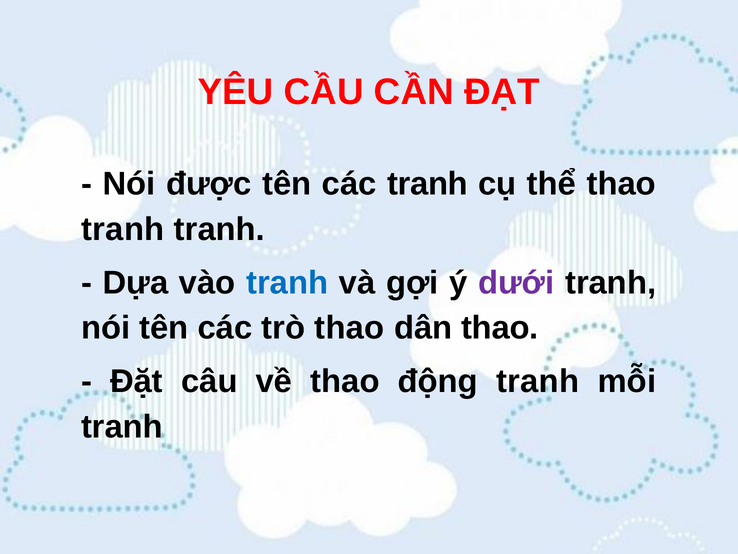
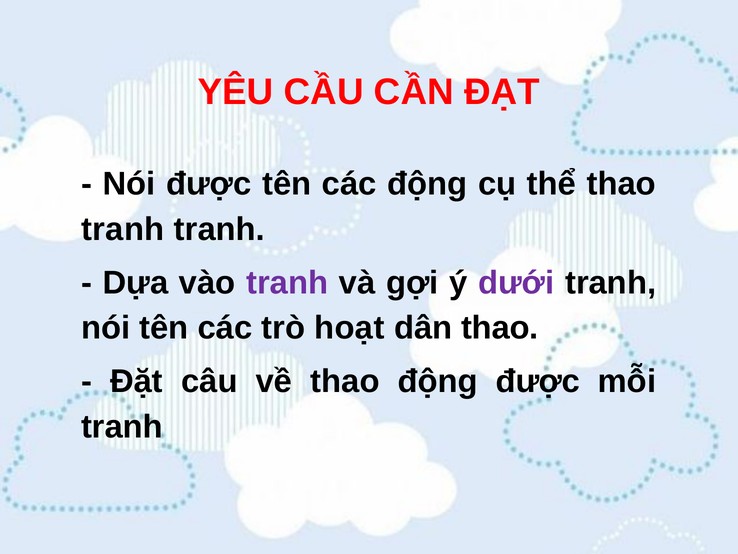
các tranh: tranh -> động (427, 184)
tranh colour: blue -> purple (287, 283)
trò thao: thao -> hoạt (349, 328)
động tranh: tranh -> được (538, 381)
